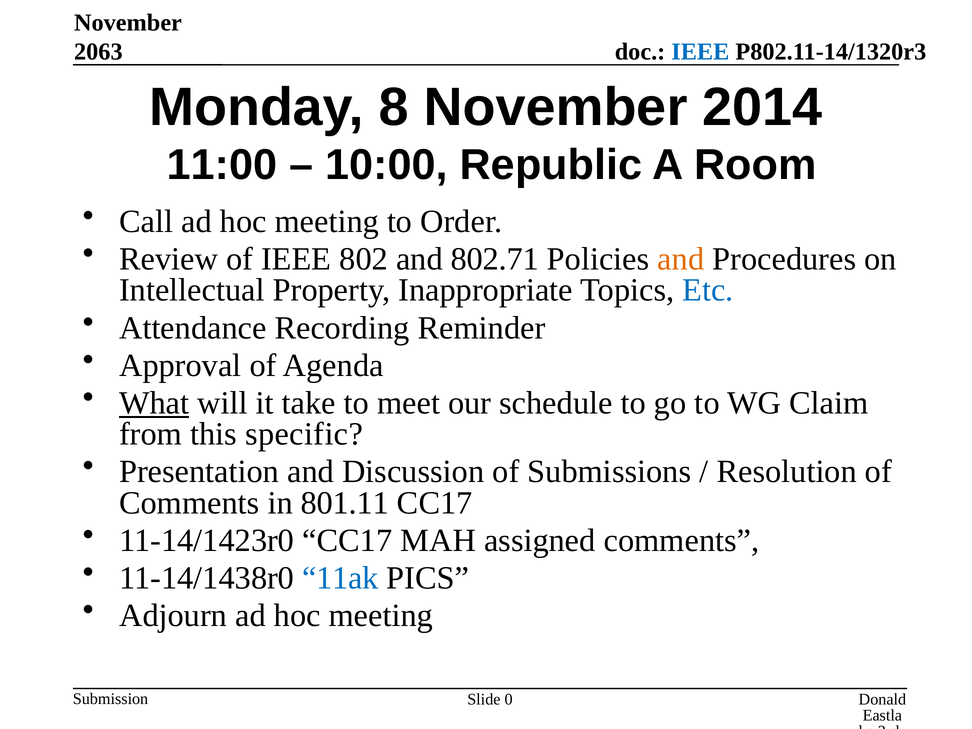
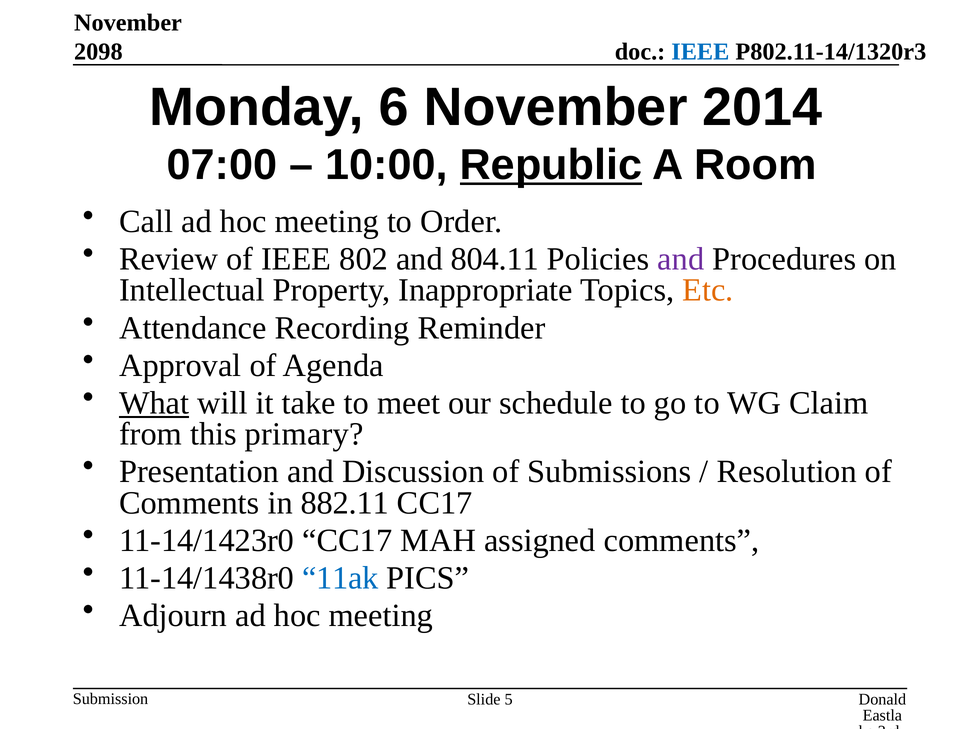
2063: 2063 -> 2098 (98, 52)
8: 8 -> 6 (394, 107)
11:00: 11:00 -> 07:00 (222, 165)
Republic underline: none -> present (551, 165)
802.71: 802.71 -> 804.11 (495, 259)
and colour: orange -> purple (681, 259)
Etc colour: blue -> orange (708, 290)
specific: specific -> primary (304, 434)
801.11: 801.11 -> 882.11 (345, 503)
0: 0 -> 5 (509, 699)
